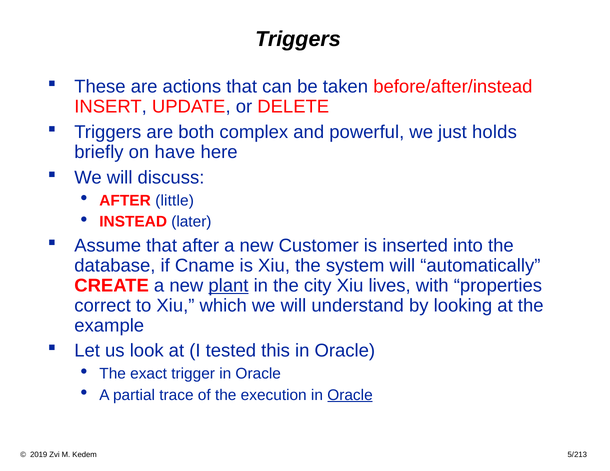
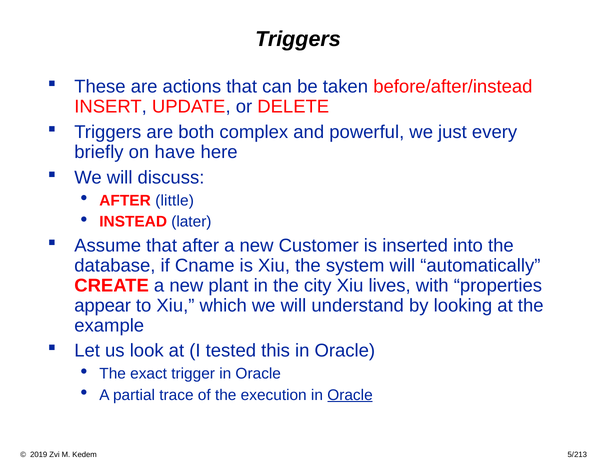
holds: holds -> every (495, 132)
plant underline: present -> none (228, 286)
correct: correct -> appear (103, 306)
